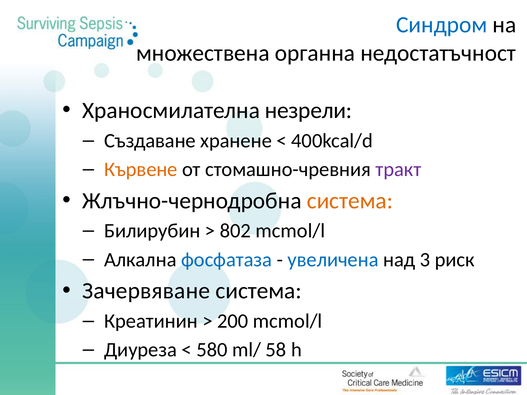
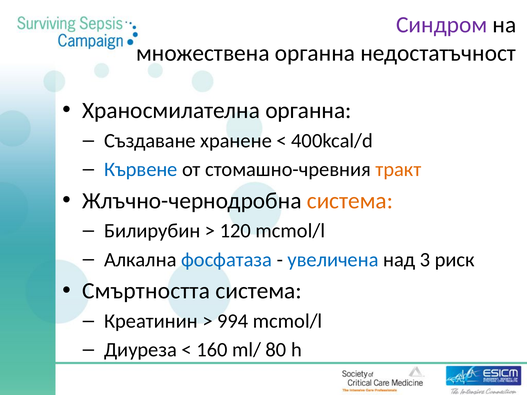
Синдром colour: blue -> purple (442, 25)
Храносмилателна незрели: незрели -> органна (308, 111)
Кървене colour: orange -> blue (141, 170)
тракт colour: purple -> orange (398, 170)
802: 802 -> 120 (235, 231)
Зачервяване: Зачервяване -> Смъртността (146, 291)
200: 200 -> 994 (233, 321)
580: 580 -> 160 (212, 350)
58: 58 -> 80 (276, 350)
